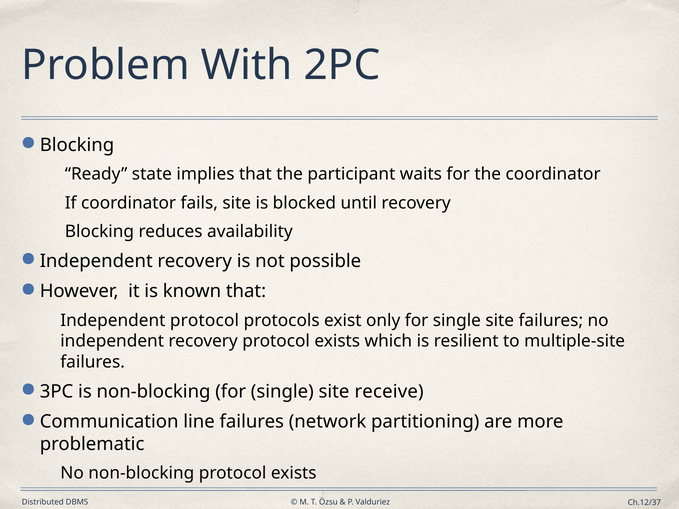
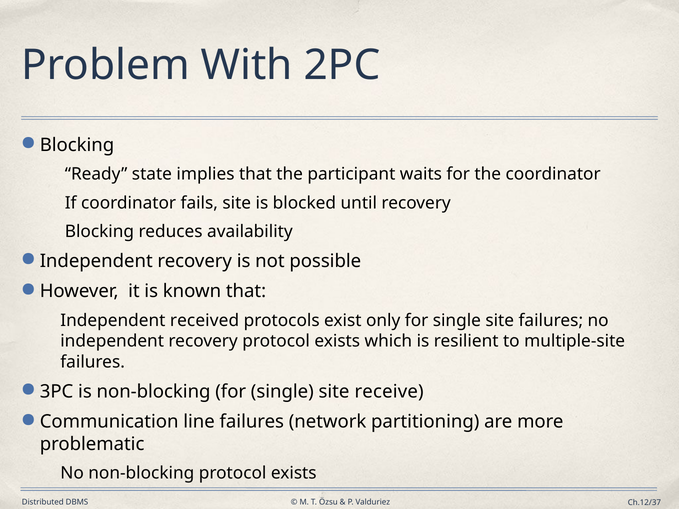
Independent protocol: protocol -> received (205, 321)
